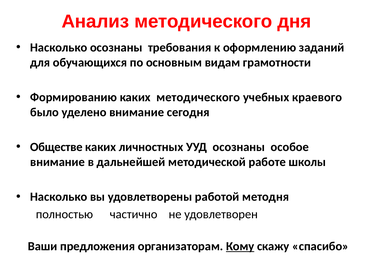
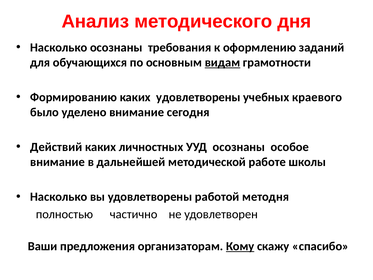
видам underline: none -> present (222, 62)
каких методического: методического -> удовлетворены (198, 97)
Обществе: Обществе -> Действий (56, 147)
